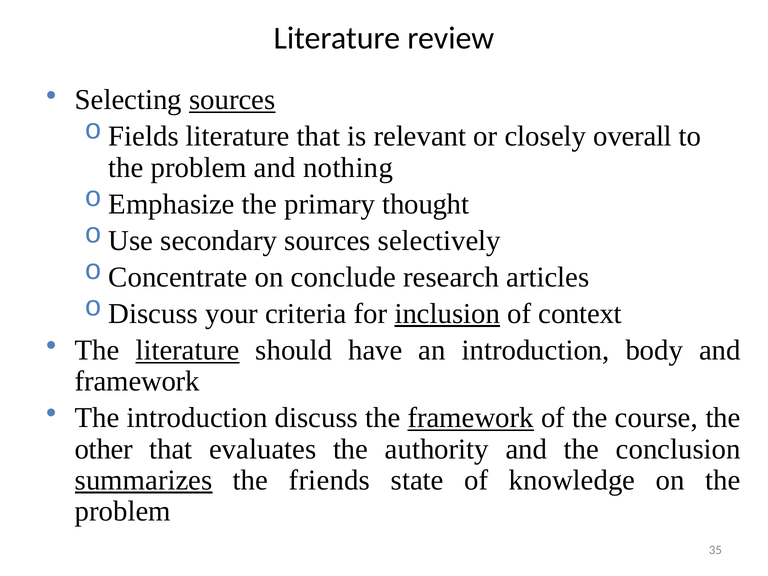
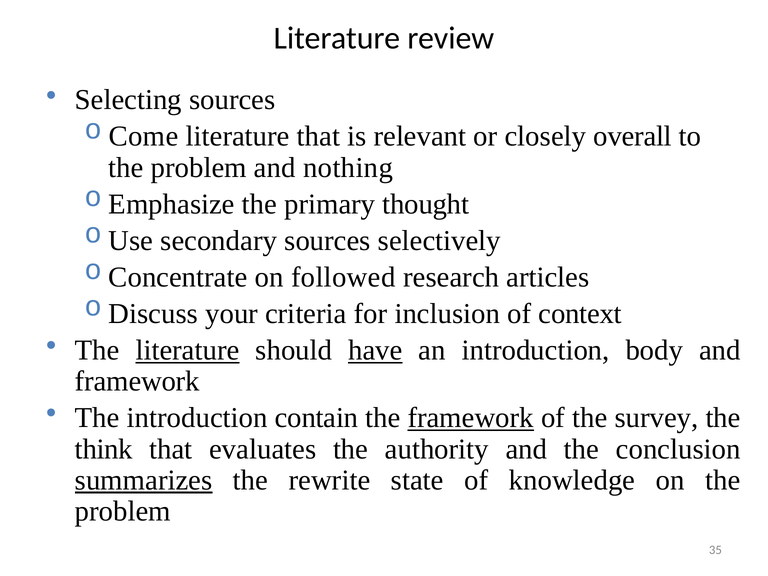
sources underline: present -> none (232, 100)
Fields: Fields -> Come (143, 136)
conclude: conclude -> followed (343, 277)
inclusion underline: present -> none (447, 314)
have underline: none -> present (375, 350)
introduction discuss: discuss -> contain (316, 418)
course: course -> survey (656, 418)
other: other -> think (104, 449)
friends: friends -> rewrite (330, 480)
